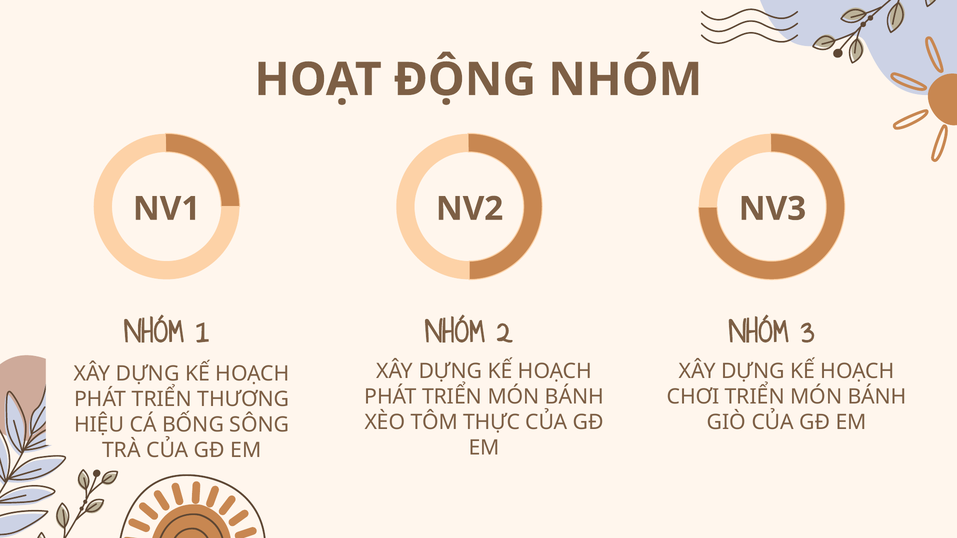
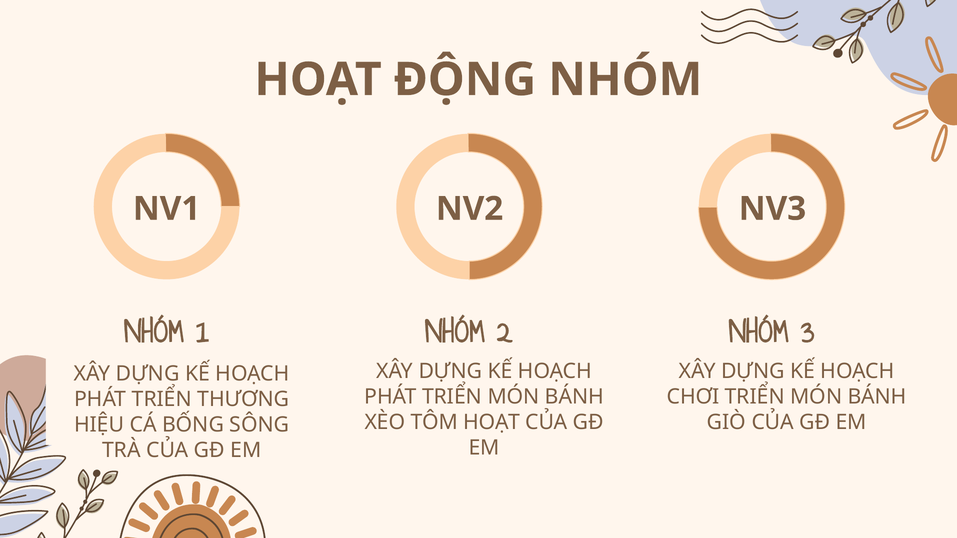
TÔM THỰC: THỰC -> HOẠT (492, 423)
